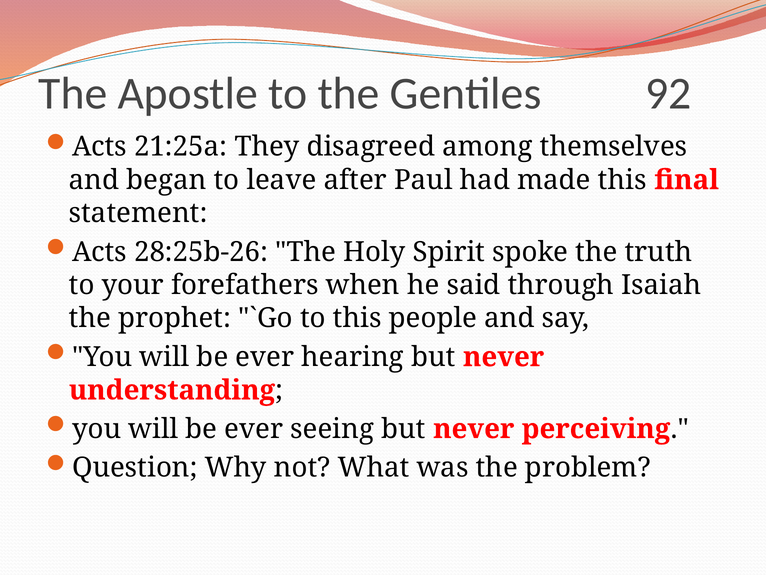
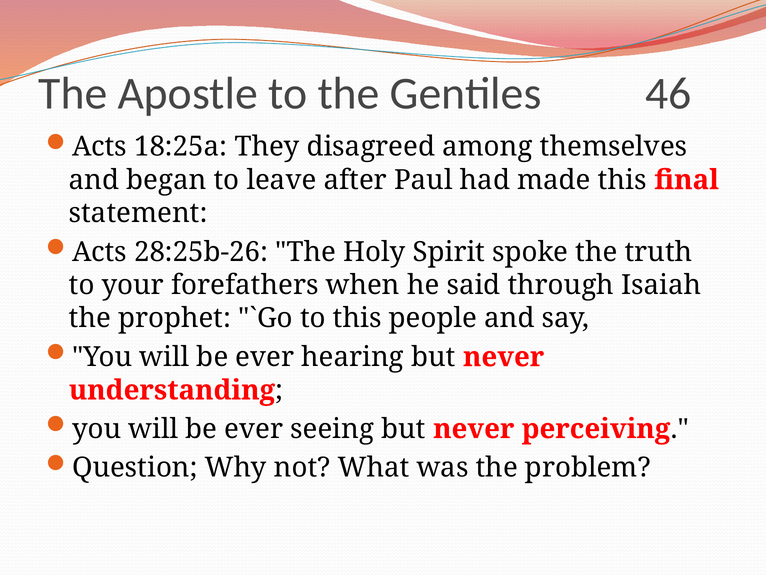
92: 92 -> 46 (668, 93)
21:25a: 21:25a -> 18:25a (181, 147)
